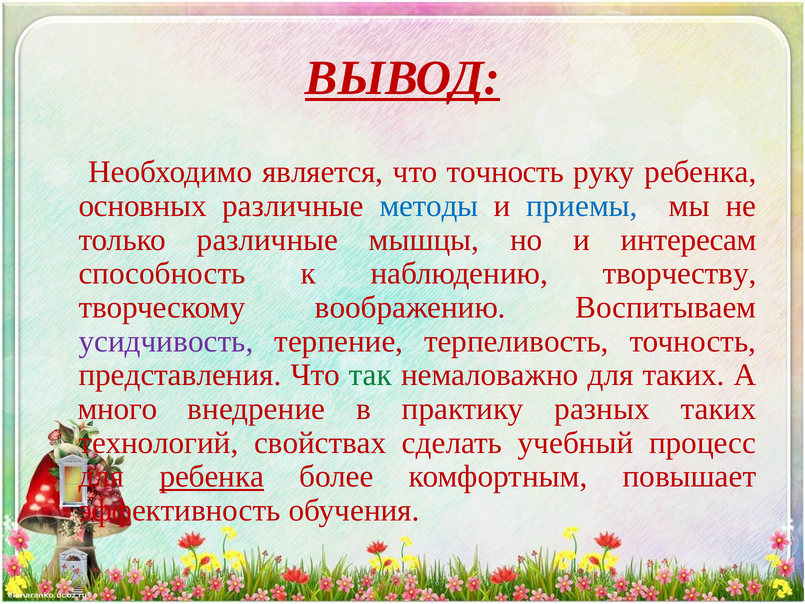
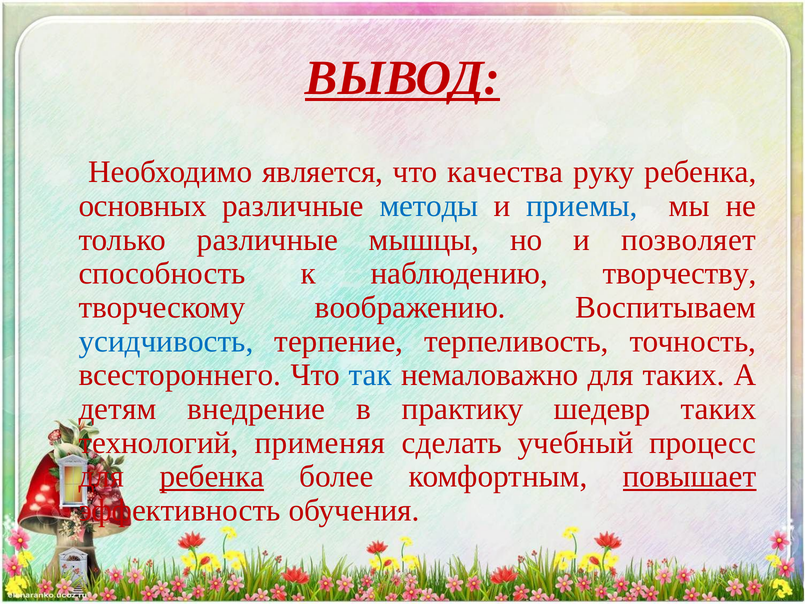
что точность: точность -> качества (505, 172)
интересам: интересам -> позволяет (688, 240)
усидчивость colour: purple -> blue (166, 341)
представления: представления -> всестороннего (180, 375)
так colour: green -> blue (370, 375)
много: много -> детям (117, 409)
разных: разных -> шедевр (602, 409)
свойствах: свойствах -> применяя (320, 443)
повышает underline: none -> present (690, 476)
